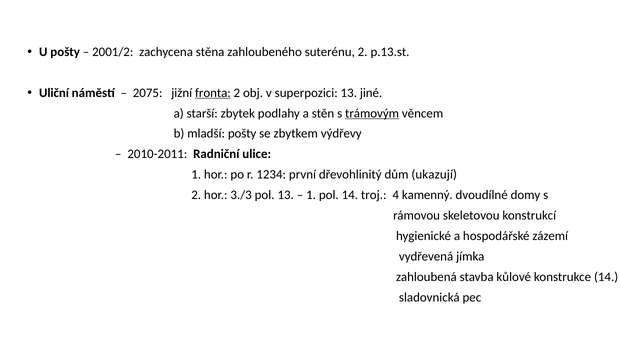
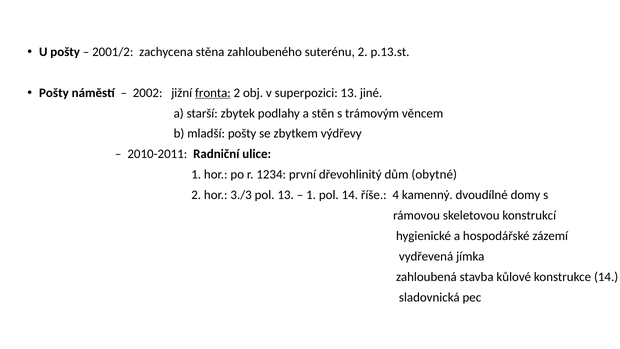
Uliční: Uliční -> Pošty (54, 93)
2075: 2075 -> 2002 (148, 93)
trámovým underline: present -> none (372, 113)
ukazují: ukazují -> obytné (434, 174)
troj: troj -> říše (374, 195)
